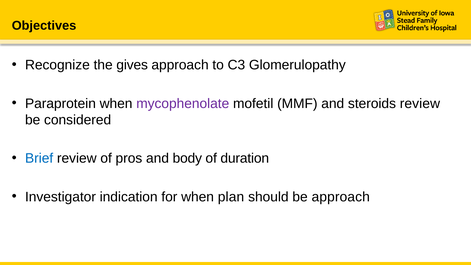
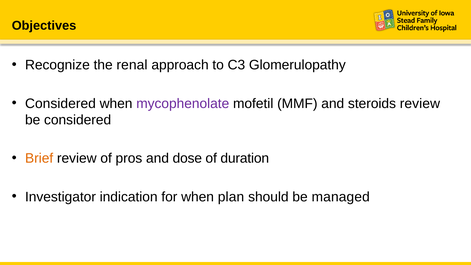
gives: gives -> renal (132, 65)
Paraprotein: Paraprotein -> Considered (60, 104)
Brief colour: blue -> orange (39, 158)
body: body -> dose (187, 158)
be approach: approach -> managed (341, 197)
